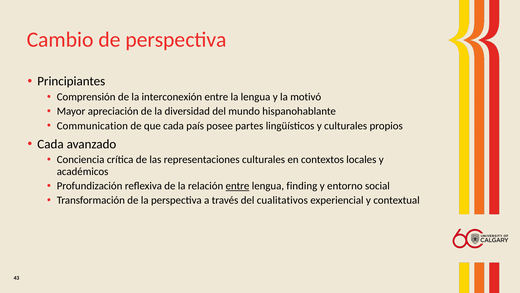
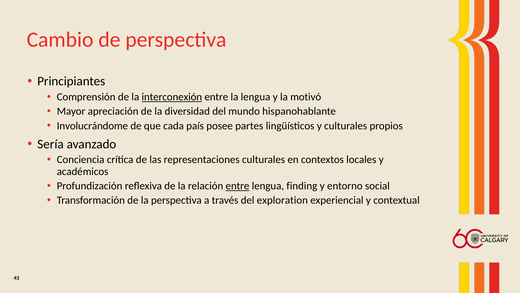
interconexión underline: none -> present (172, 97)
Communication: Communication -> Involucrándome (92, 126)
Cada: Cada -> Sería (50, 144)
cualitativos: cualitativos -> exploration (282, 200)
